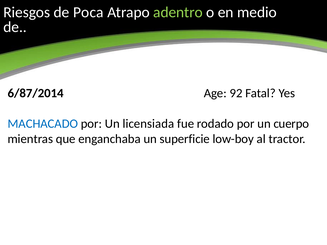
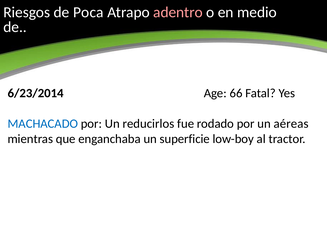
adentro colour: light green -> pink (178, 12)
6/87/2014: 6/87/2014 -> 6/23/2014 (36, 93)
92: 92 -> 66 (236, 93)
licensiada: licensiada -> reducirlos (148, 124)
cuerpo: cuerpo -> aéreas (291, 124)
